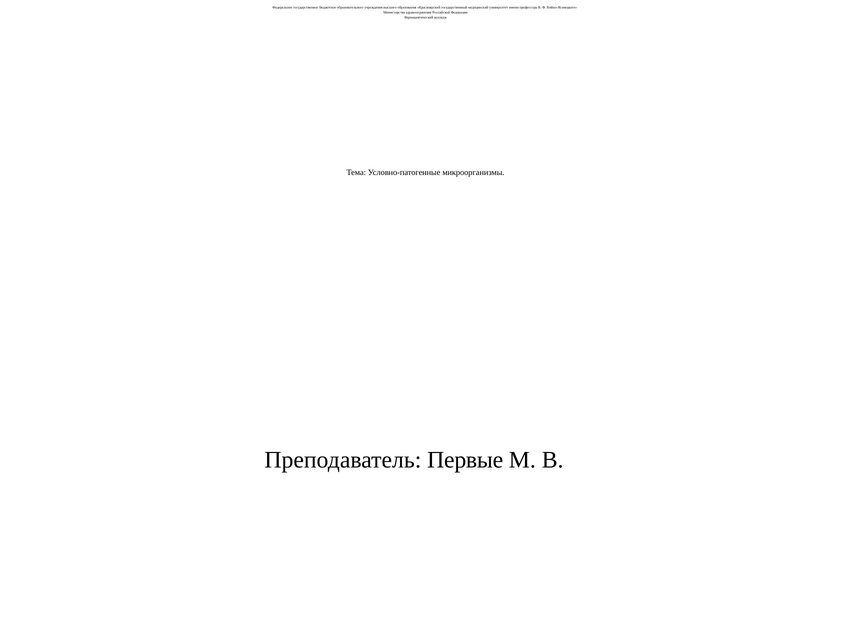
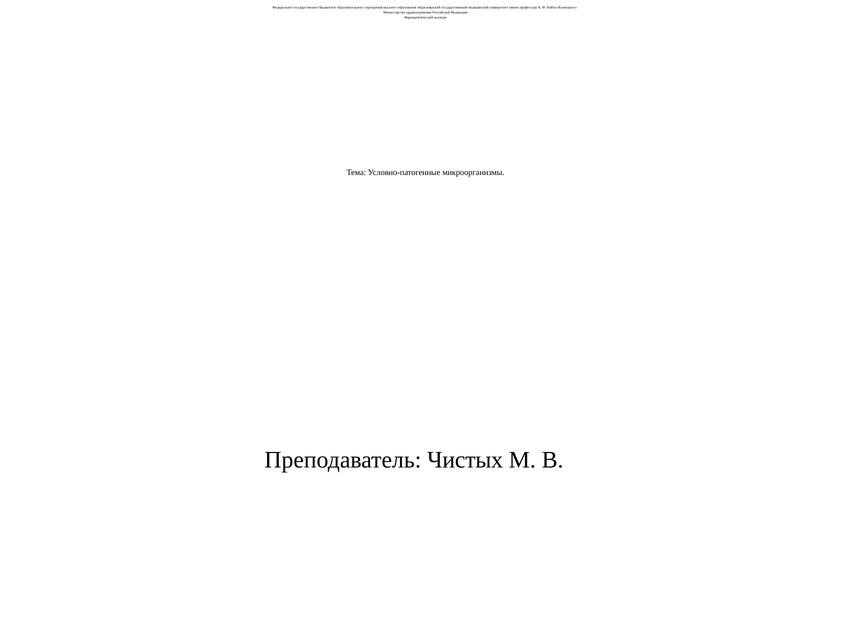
Первые: Первые -> Чистых (465, 460)
